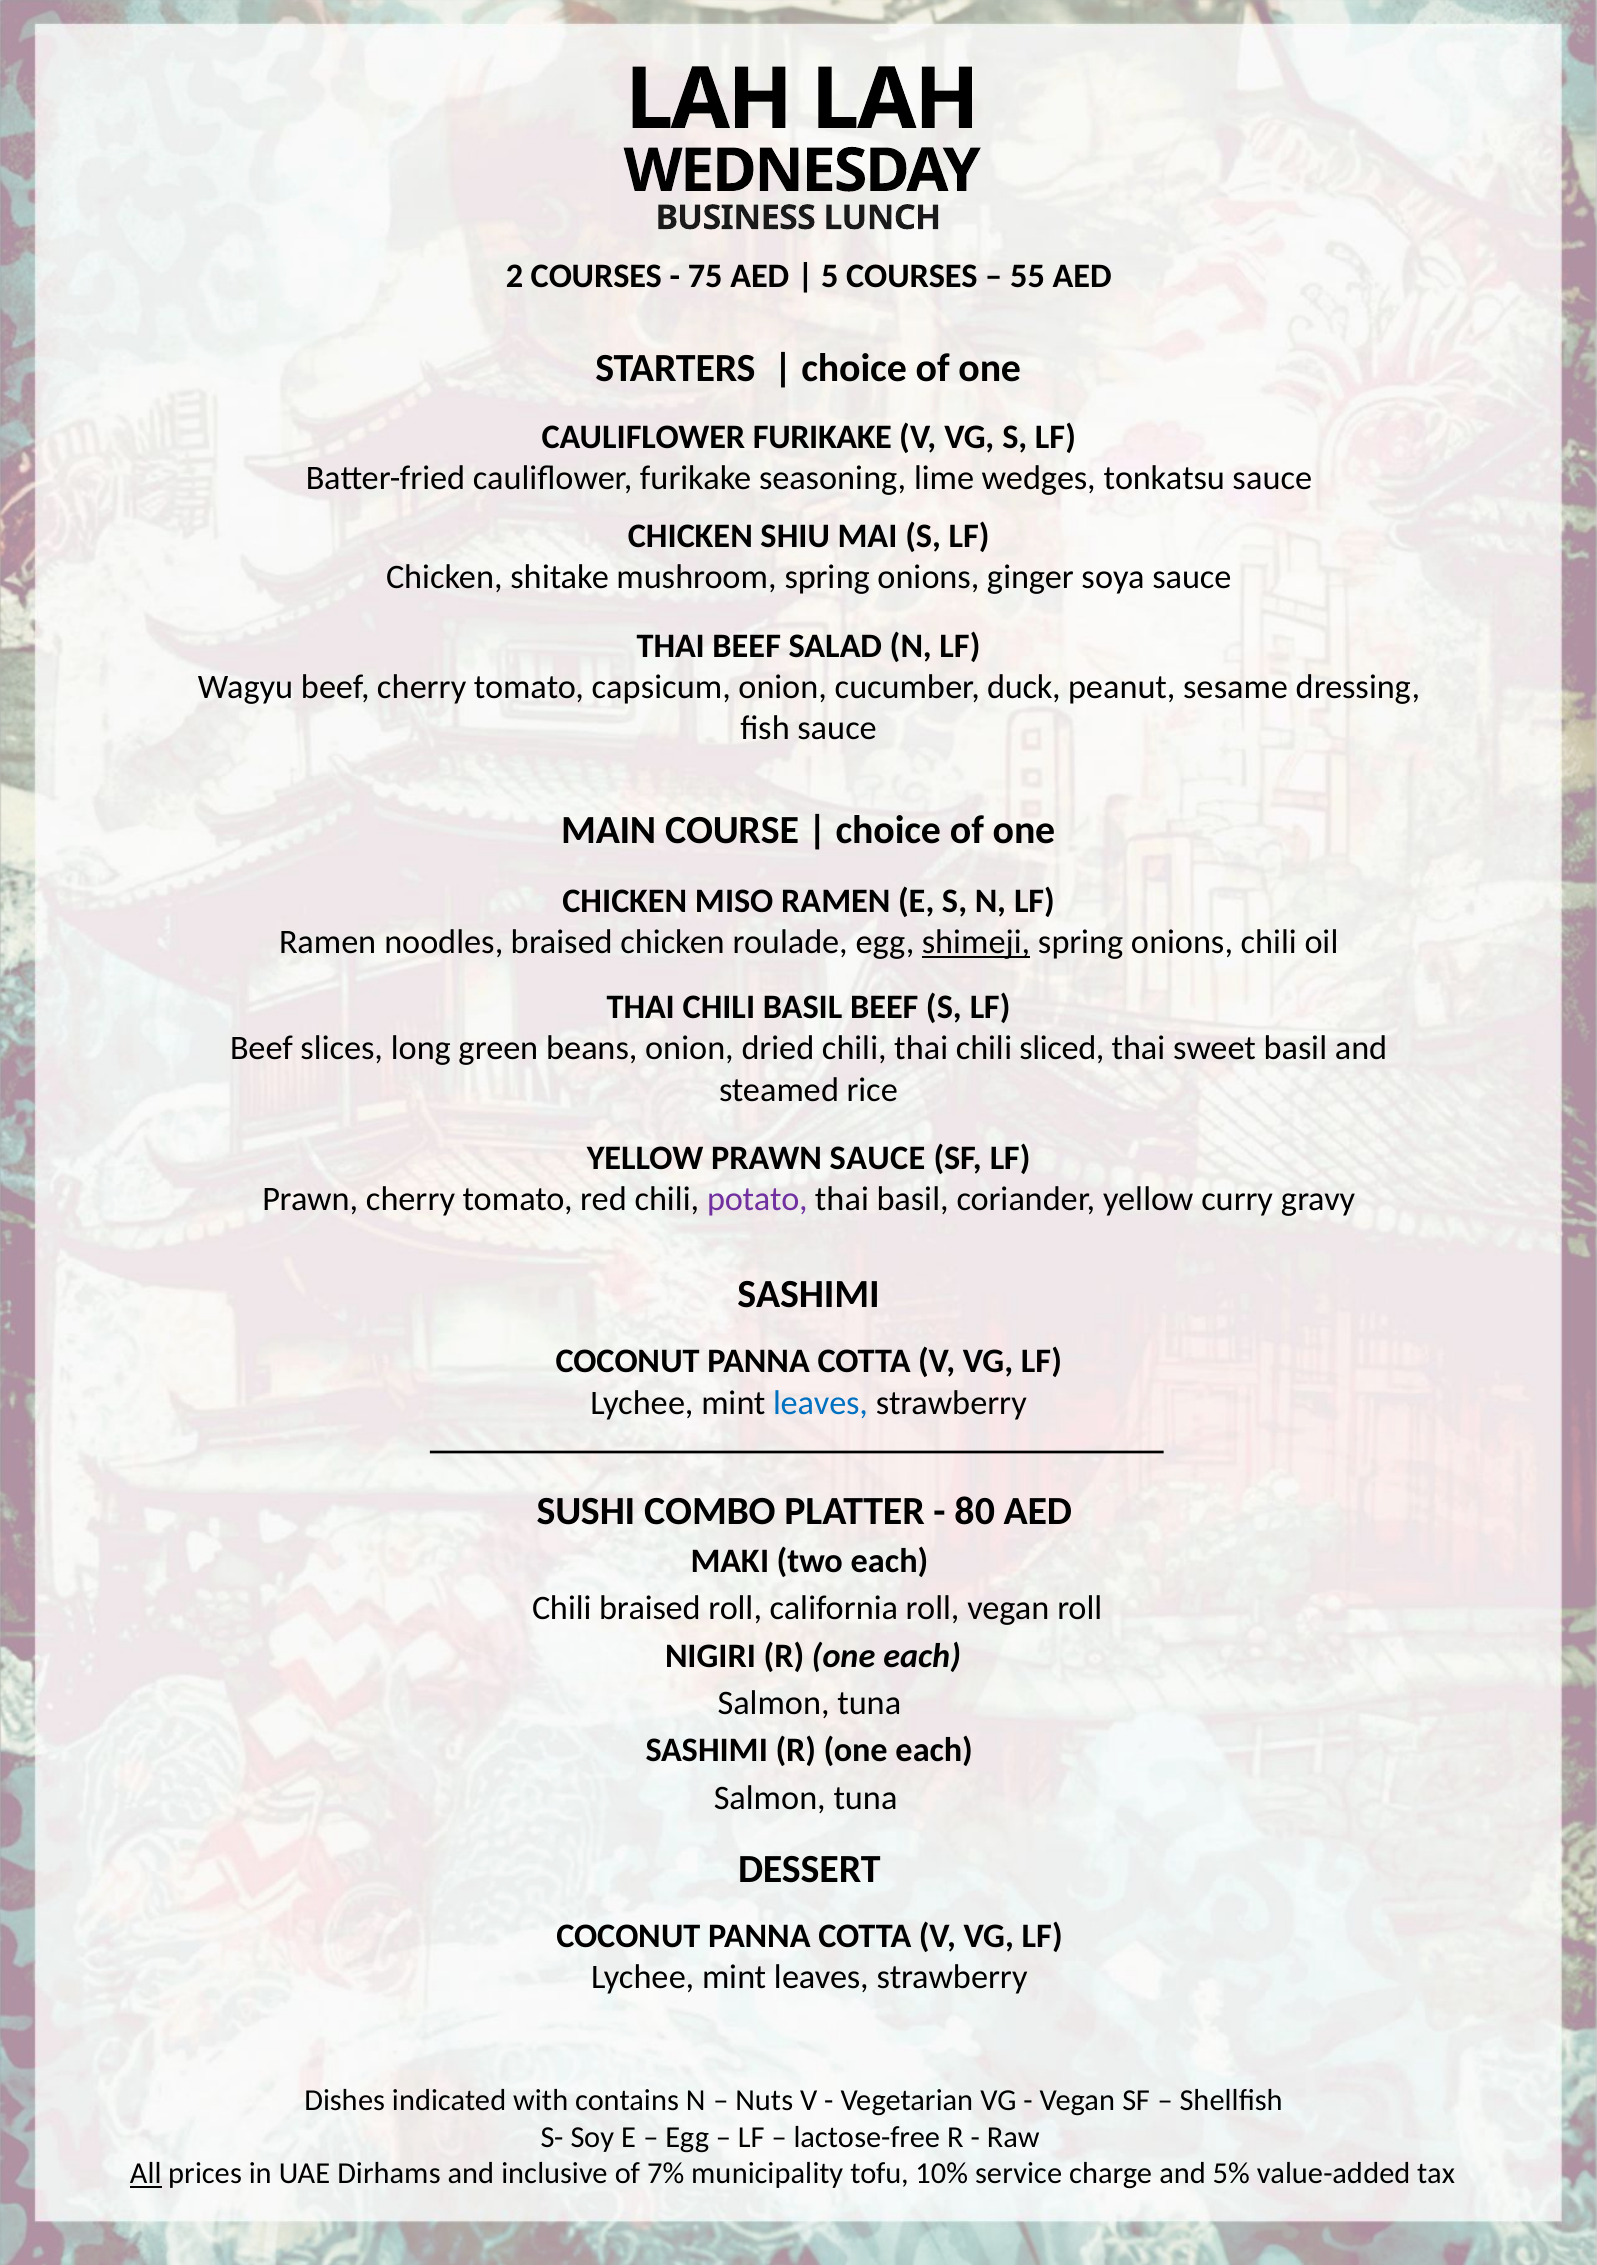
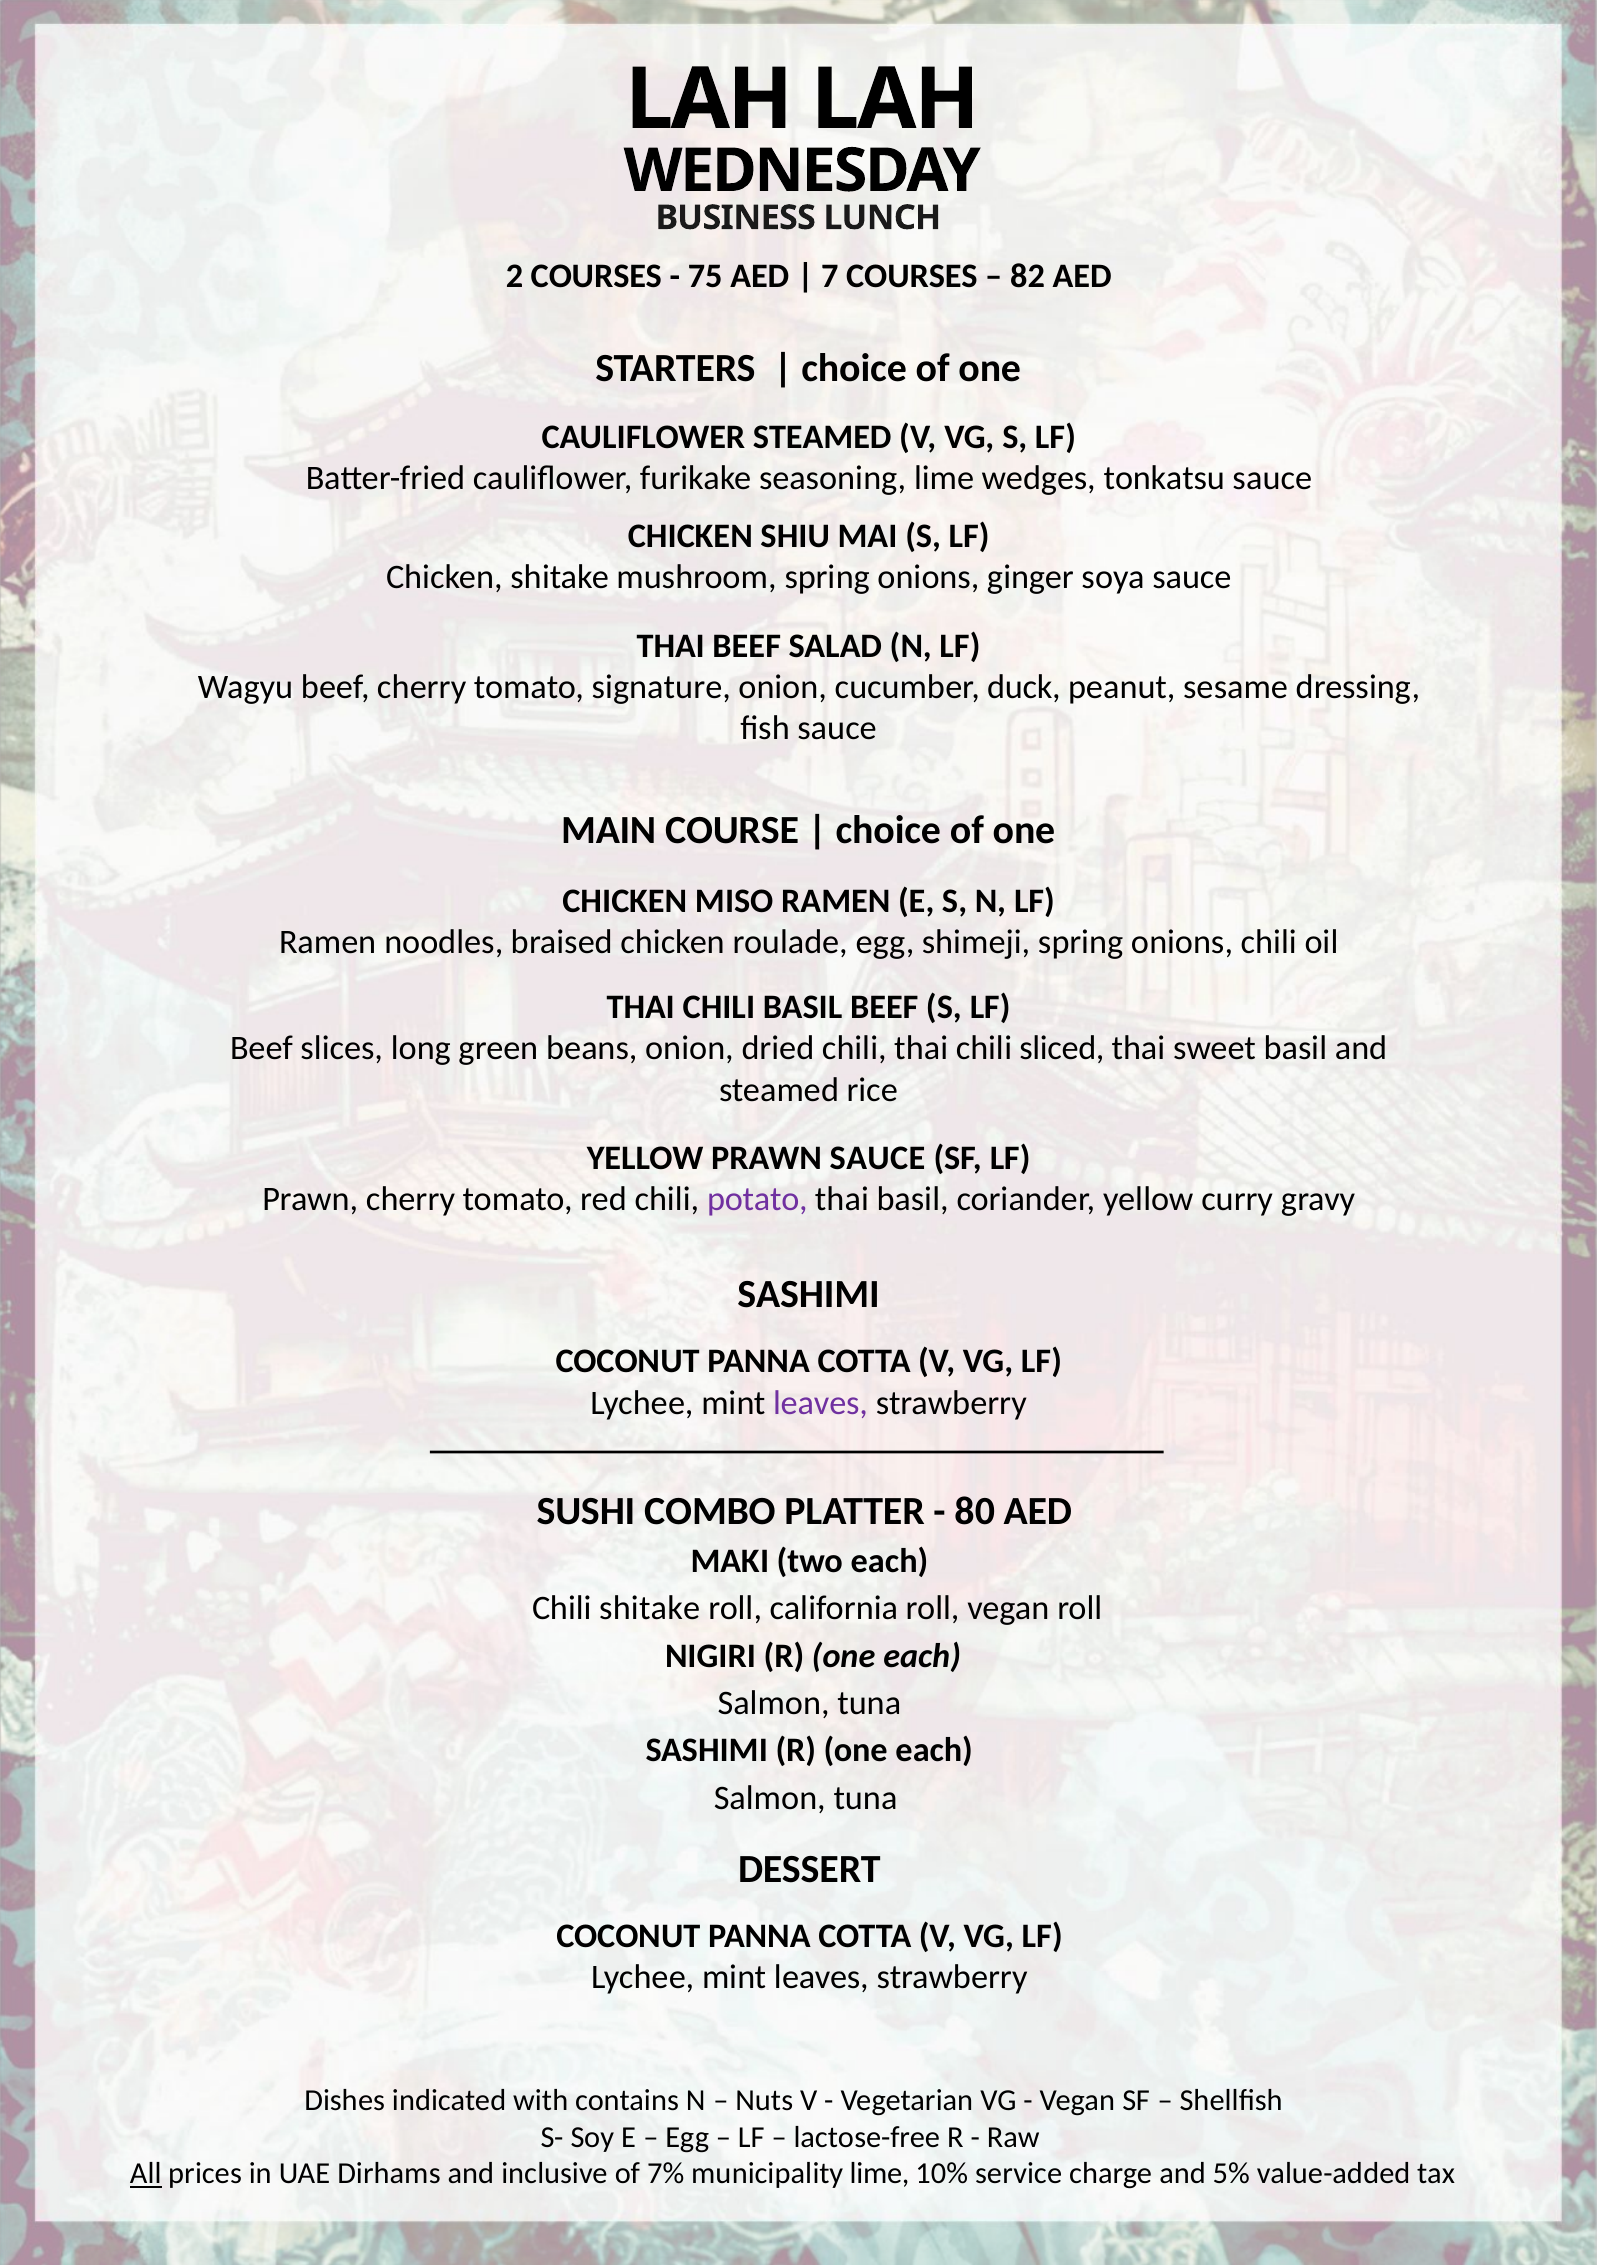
5: 5 -> 7 (830, 276)
55: 55 -> 82 (1028, 276)
FURIKAKE: FURIKAKE -> STEAMED (822, 437)
capsicum: capsicum -> signature (661, 688)
shimeji underline: present -> none (976, 942)
leaves colour: blue -> purple (821, 1403)
Chili braised: braised -> shitake (650, 1609)
municipality tofu: tofu -> lime (880, 2174)
